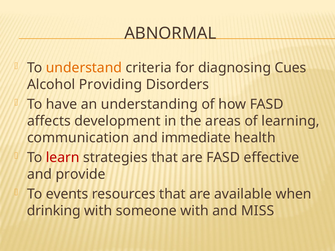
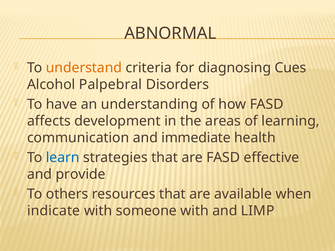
Providing: Providing -> Palpebral (110, 85)
learn colour: red -> blue (63, 158)
events: events -> others (67, 194)
drinking: drinking -> indicate (54, 211)
MISS: MISS -> LIMP (258, 211)
